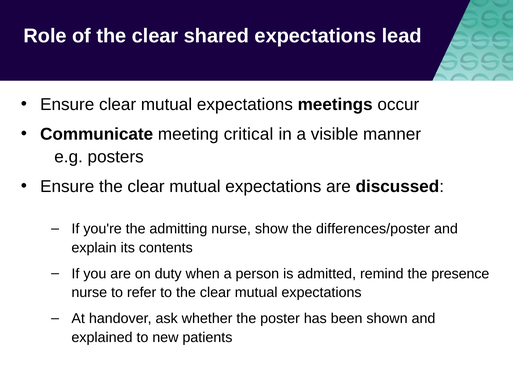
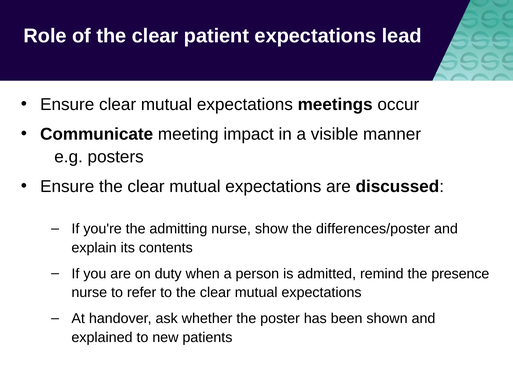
shared: shared -> patient (216, 36)
critical: critical -> impact (249, 134)
